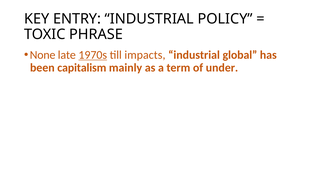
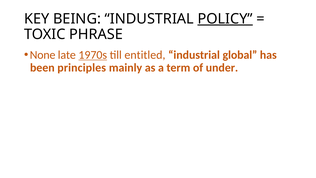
ENTRY: ENTRY -> BEING (77, 19)
POLICY underline: none -> present (225, 19)
impacts: impacts -> entitled (145, 55)
capitalism: capitalism -> principles (82, 68)
